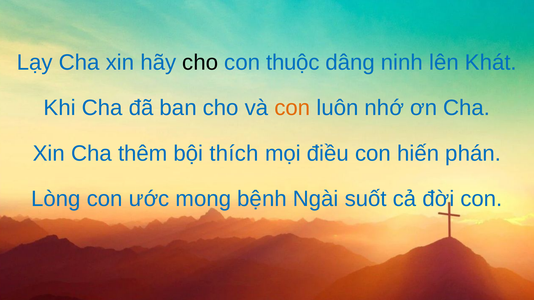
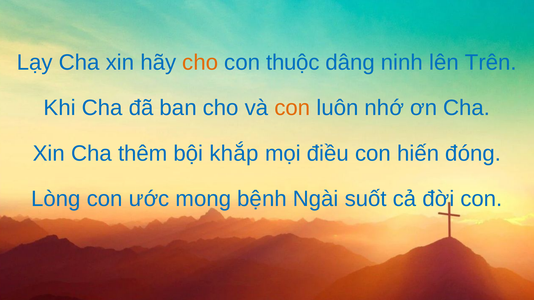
cho colour: black -> orange (200, 62)
Khát: Khát -> Trên (491, 62)
thích: thích -> khắp (234, 154)
phán: phán -> đóng (473, 154)
